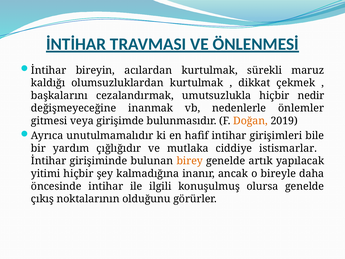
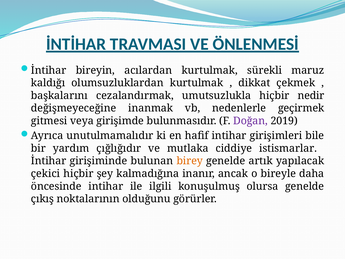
önlemler: önlemler -> geçirmek (301, 108)
Doğan colour: orange -> purple (250, 121)
yitimi: yitimi -> çekici (46, 173)
